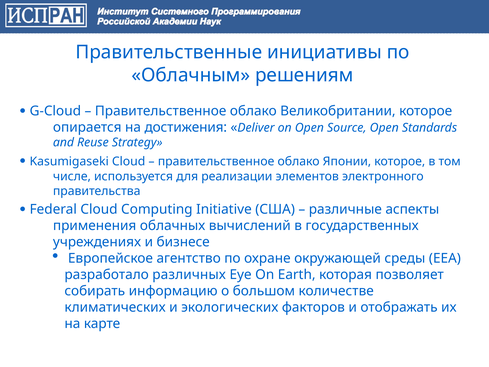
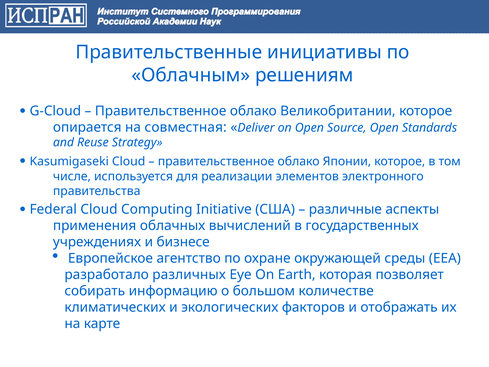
достижения: достижения -> совместная (186, 127)
